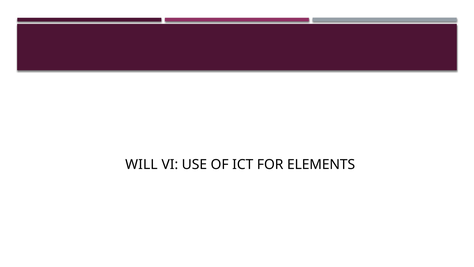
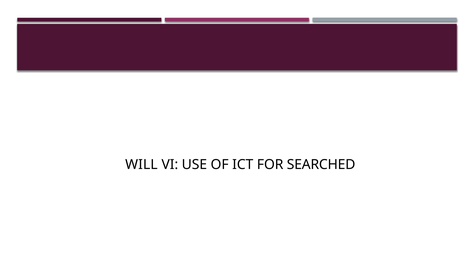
ELEMENTS: ELEMENTS -> SEARCHED (321, 164)
